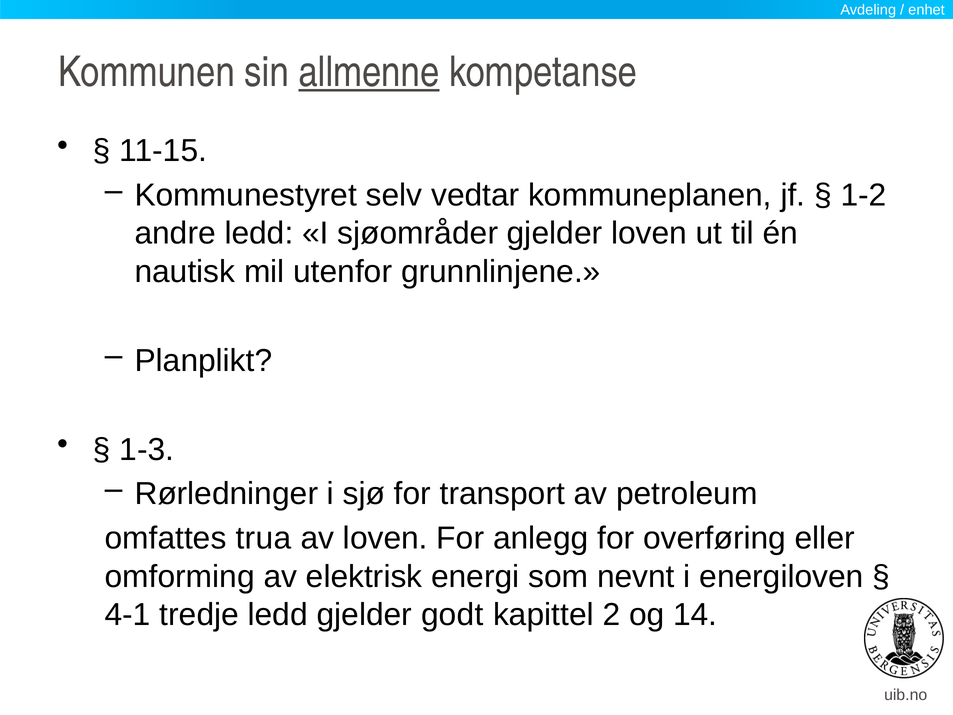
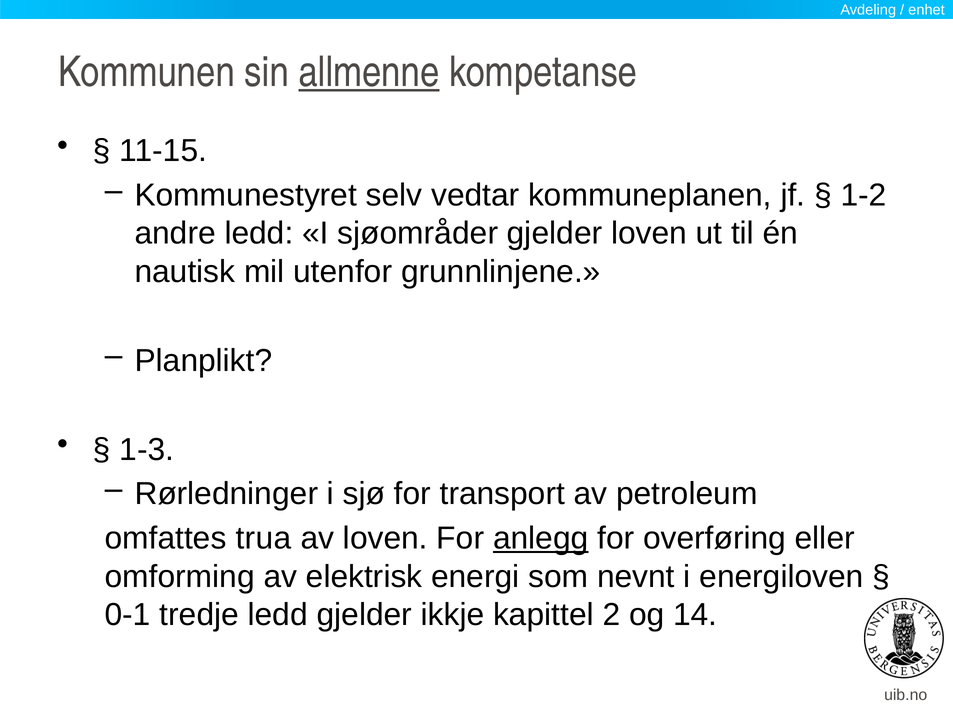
anlegg underline: none -> present (541, 538)
4-1: 4-1 -> 0-1 (128, 615)
godt: godt -> ikkje (453, 615)
